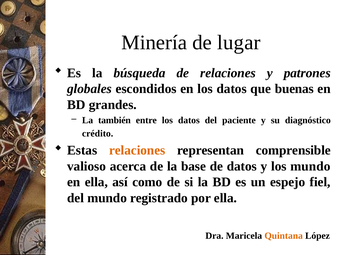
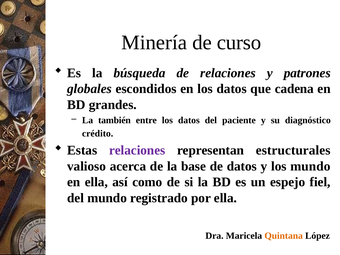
lugar: lugar -> curso (239, 43)
buenas: buenas -> cadena (294, 89)
relaciones colour: orange -> purple (137, 150)
comprensible: comprensible -> estructurales (293, 150)
